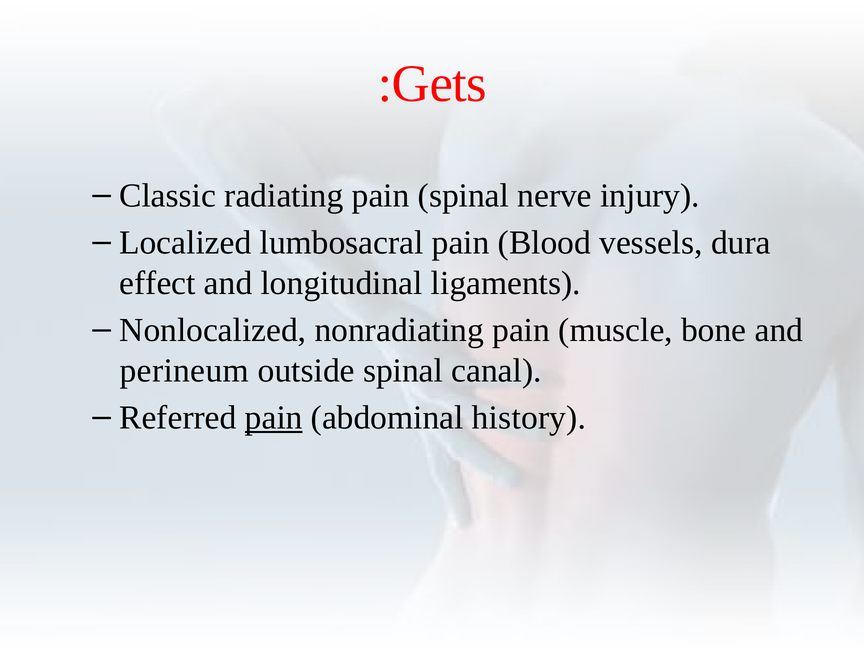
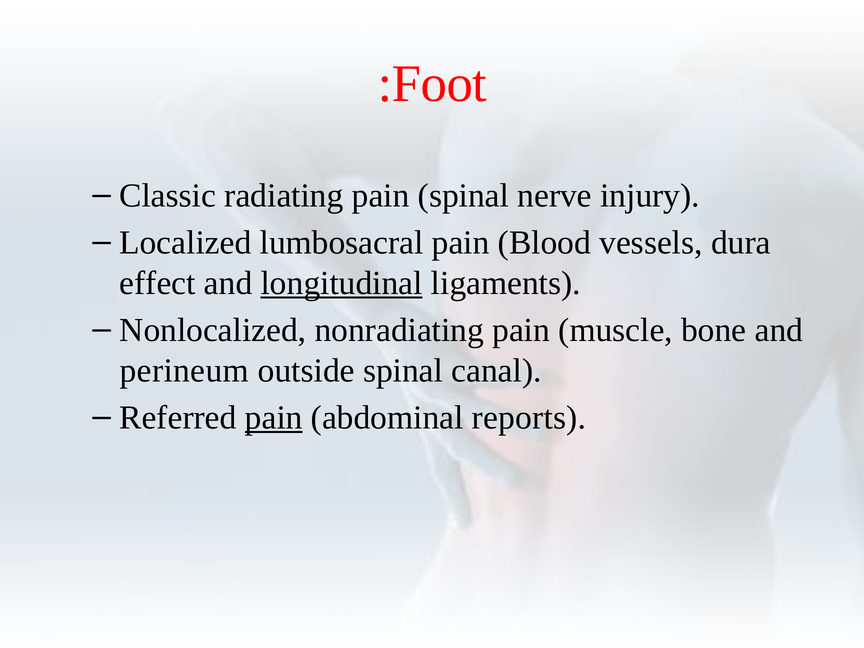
Gets: Gets -> Foot (439, 84)
longitudinal underline: none -> present (342, 283)
history: history -> reports (529, 418)
